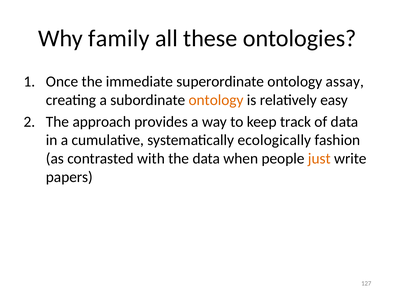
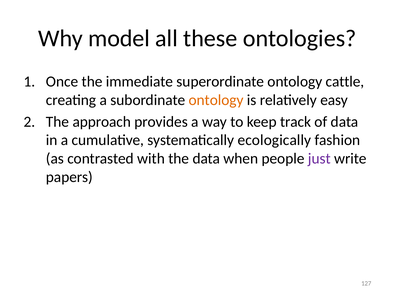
family: family -> model (119, 38)
assay: assay -> cattle (345, 81)
just colour: orange -> purple (319, 158)
